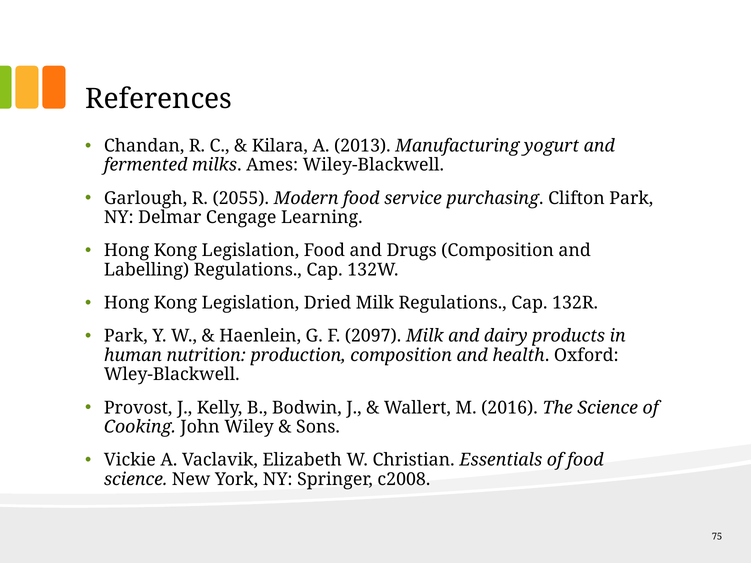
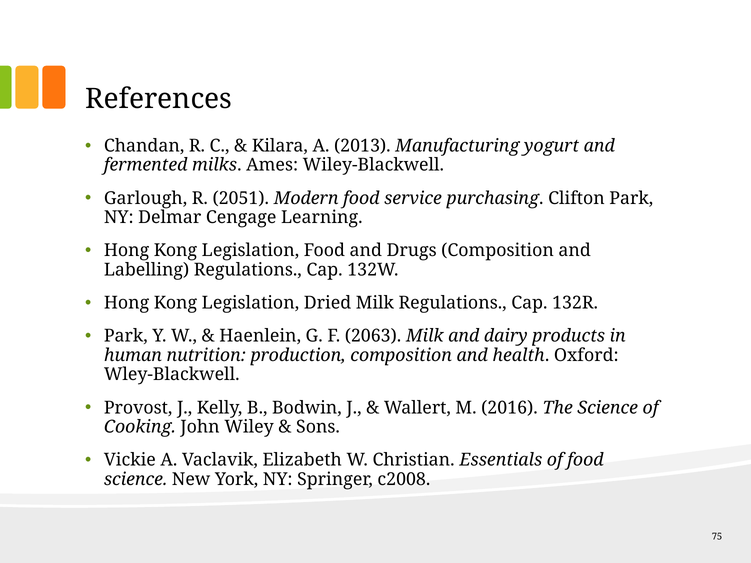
2055: 2055 -> 2051 (241, 198)
2097: 2097 -> 2063 (373, 336)
